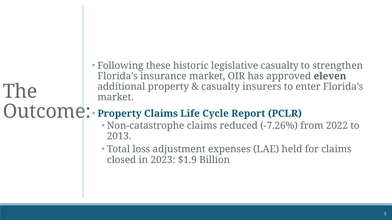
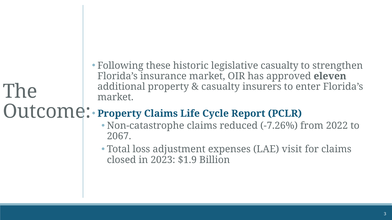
2013: 2013 -> 2067 (119, 137)
held: held -> visit (292, 150)
